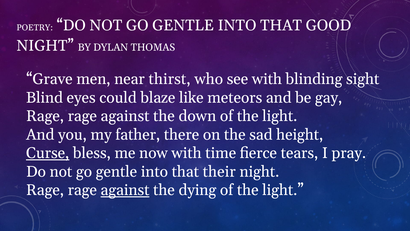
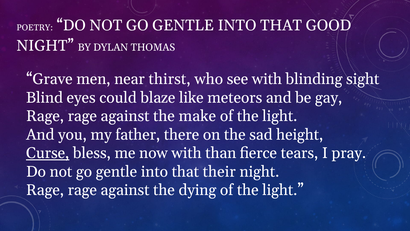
down: down -> make (197, 116)
time: time -> than (221, 153)
against underline: present -> none (125, 190)
